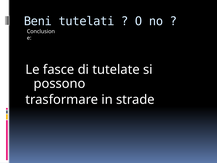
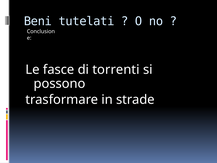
tutelate: tutelate -> torrenti (116, 70)
